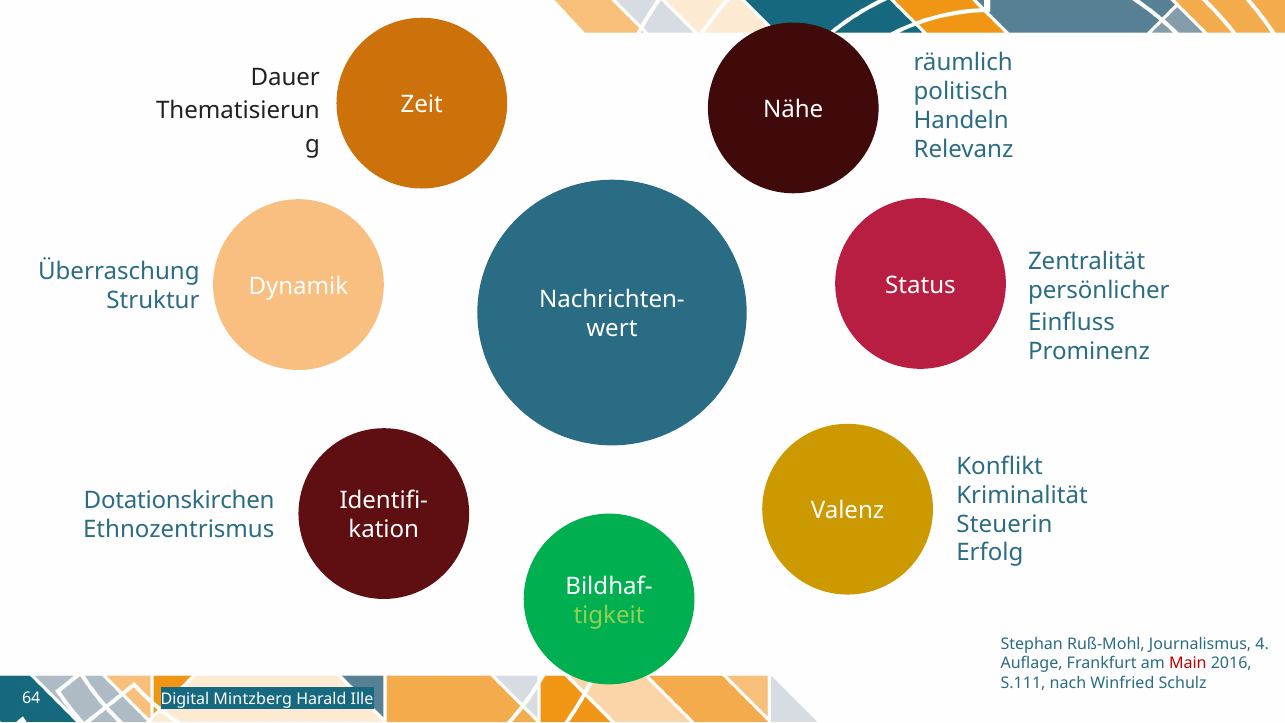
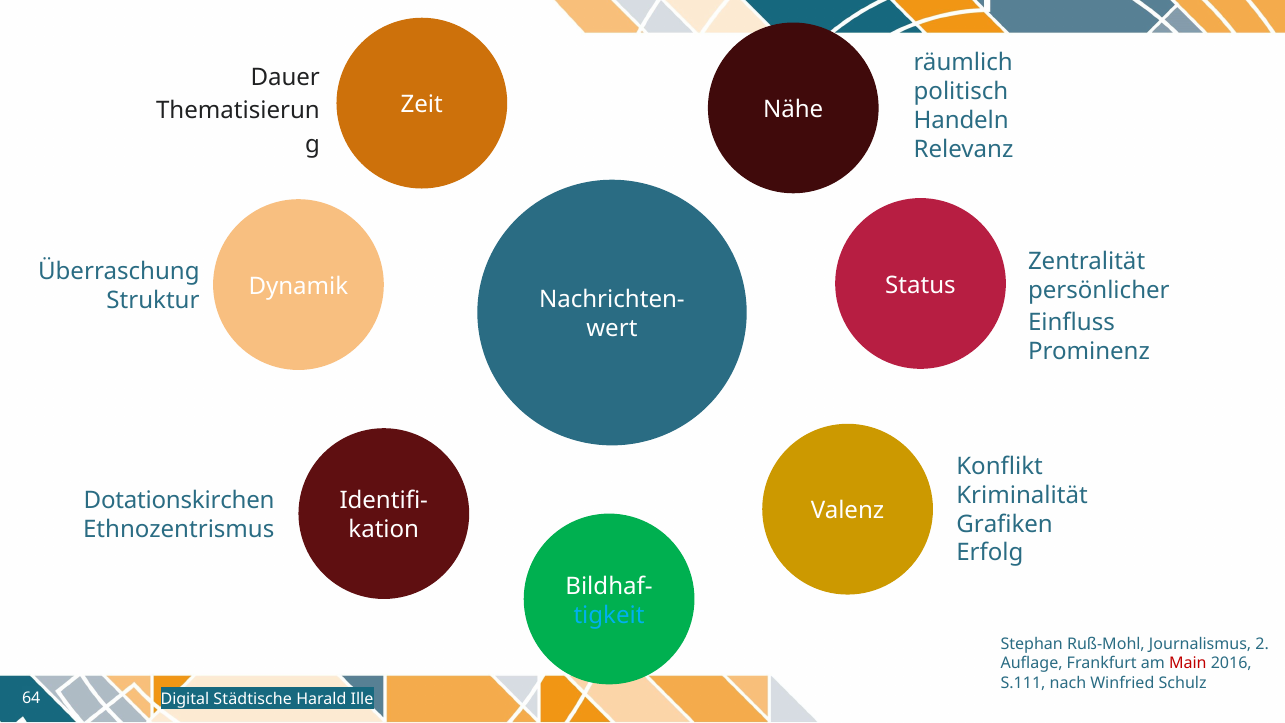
Steuerin: Steuerin -> Grafiken (1005, 524)
tigkeit colour: light green -> light blue (609, 615)
4: 4 -> 2 (1262, 644)
Mintzberg: Mintzberg -> Städtische (253, 699)
